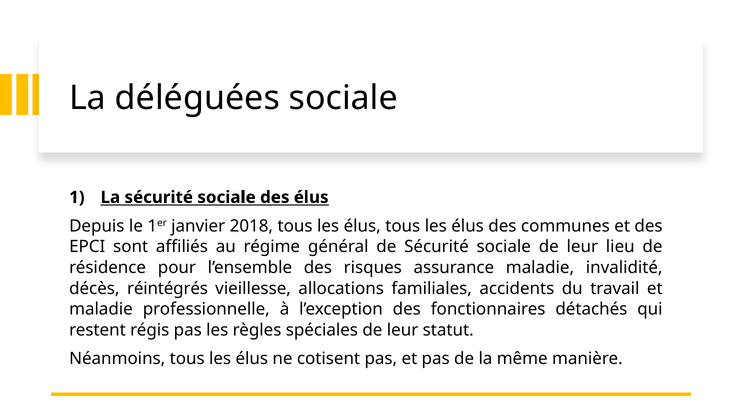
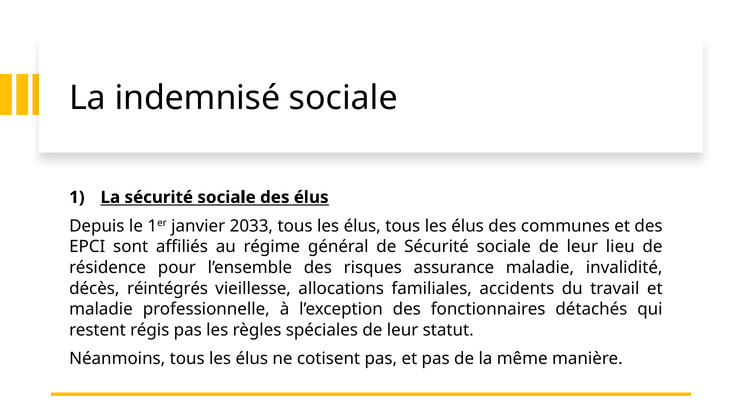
déléguées: déléguées -> indemnisé (198, 98)
2018: 2018 -> 2033 (251, 226)
